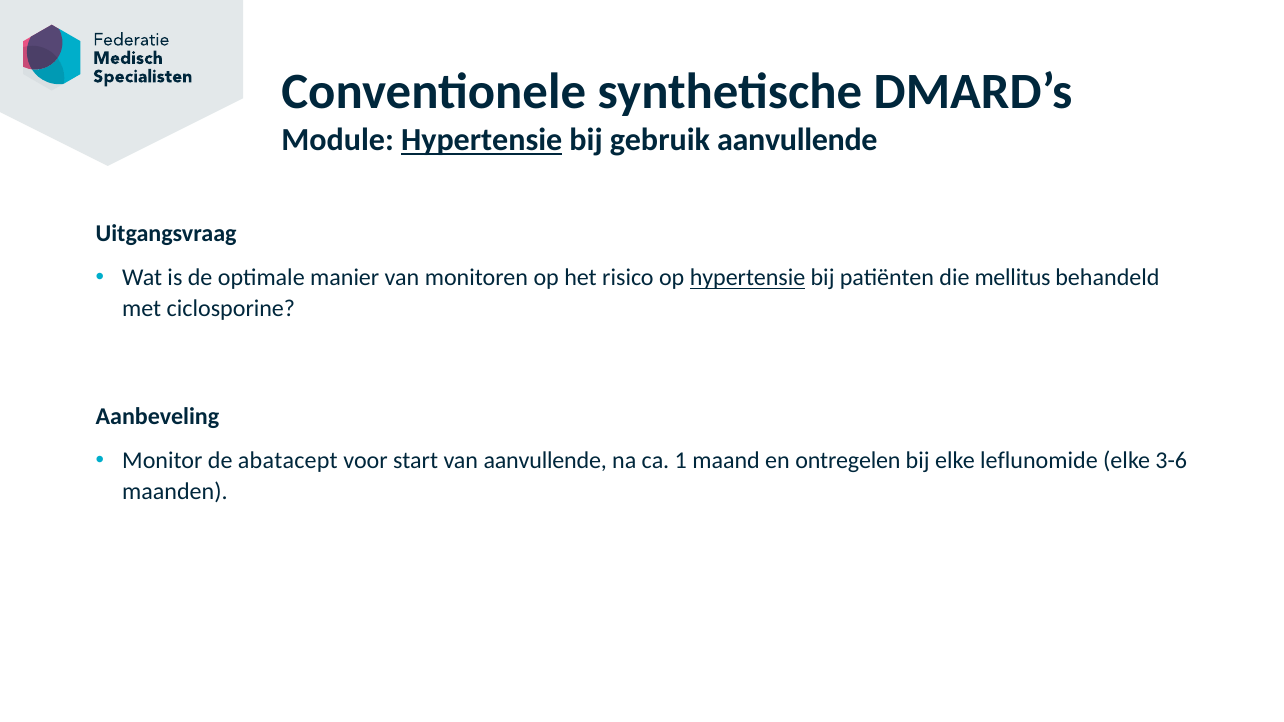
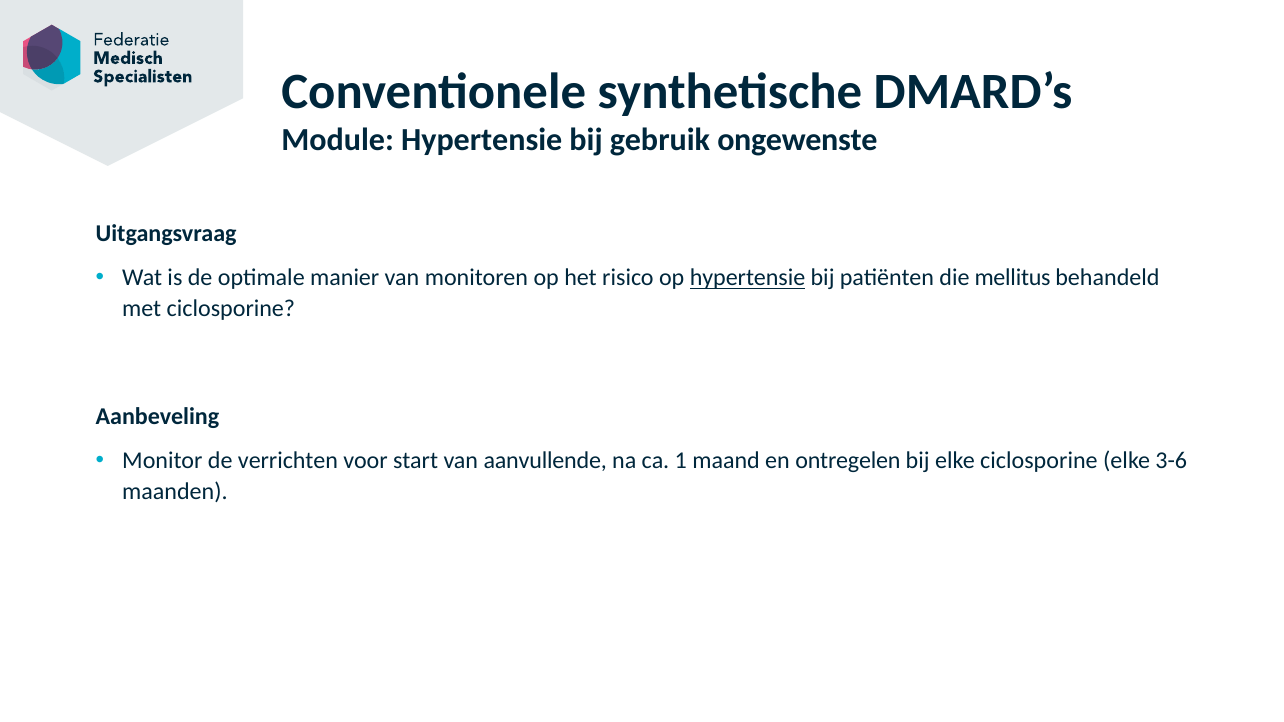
Hypertensie underline: present -> none (482, 140)
gebruik aanvullende: aanvullende -> ongewenste (797, 140)
abatacept: abatacept -> verrichten (288, 461)
elke leflunomide: leflunomide -> ciclosporine (1039, 461)
